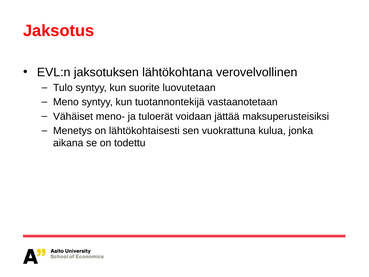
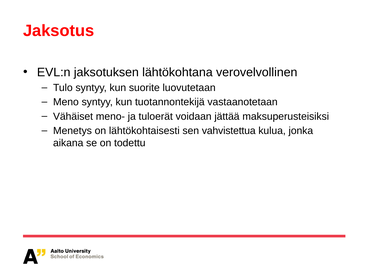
vuokrattuna: vuokrattuna -> vahvistettua (229, 131)
